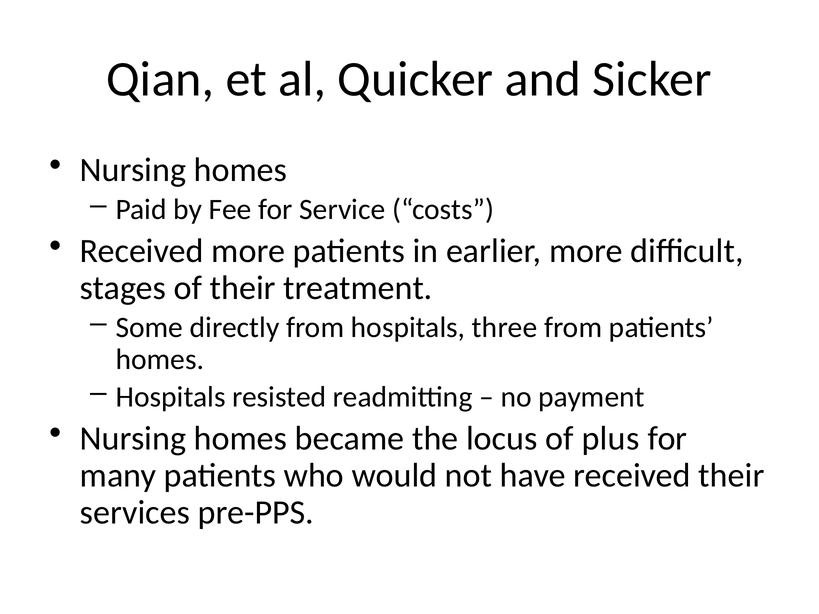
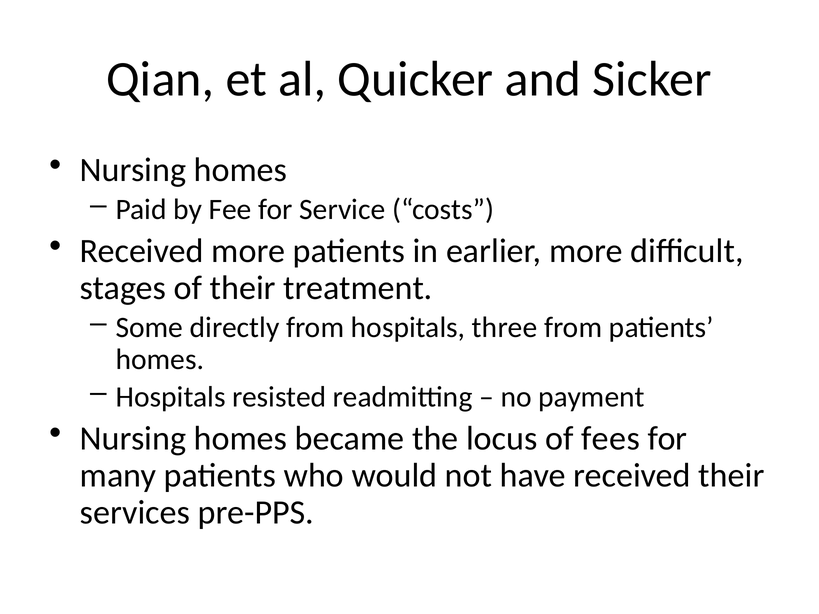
plus: plus -> fees (611, 439)
